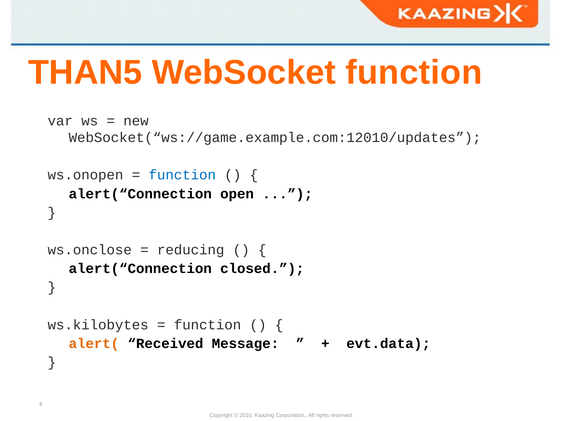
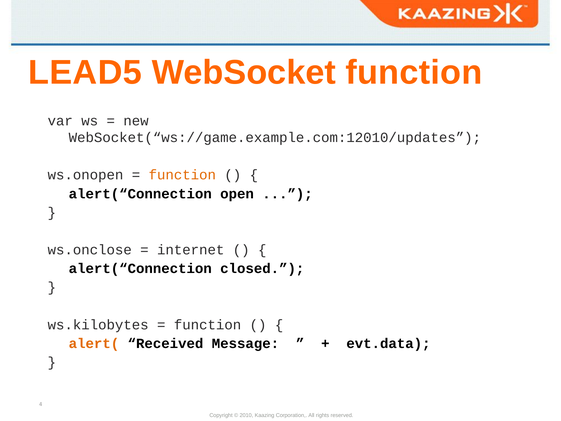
THAN5: THAN5 -> LEAD5 (85, 72)
function colour: blue -> orange (182, 175)
reducing: reducing -> internet (191, 250)
